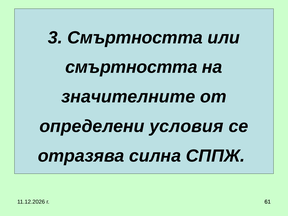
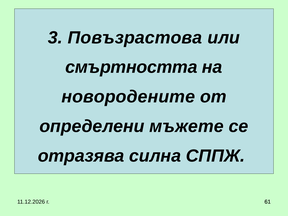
3 Смъртността: Смъртността -> Повъзрастова (135, 38)
значителните: значителните -> новородените (128, 97)
условия: условия -> мъжете (186, 126)
